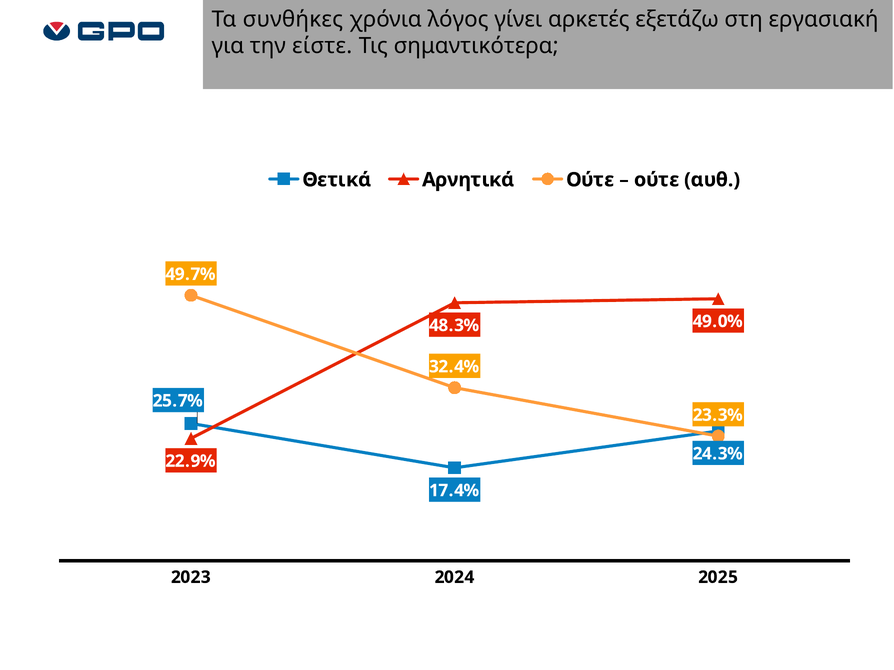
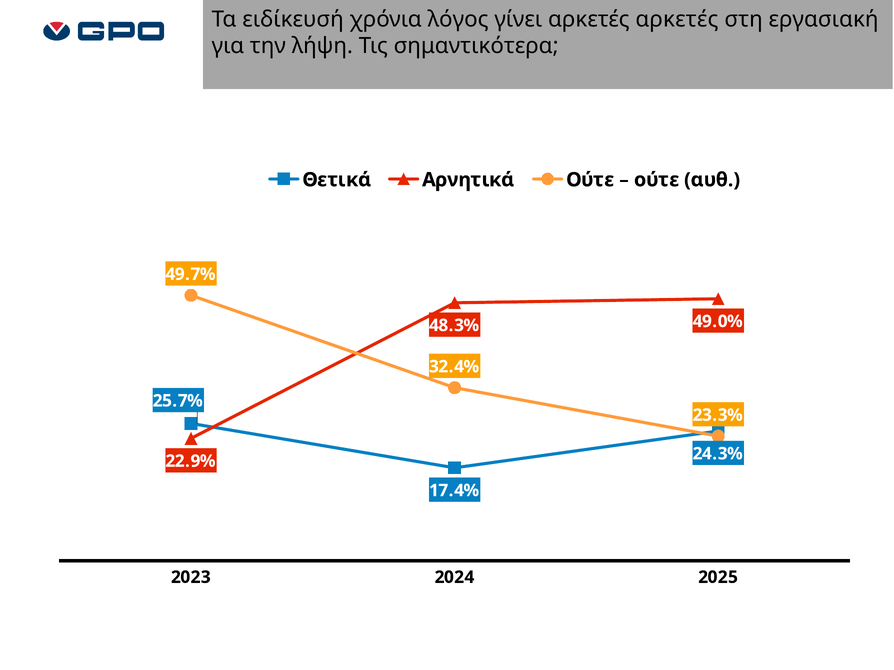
συνθήκες: συνθήκες -> ειδίκευσή (293, 19)
αρκετές εξετάζω: εξετάζω -> αρκετές (677, 19)
είστε: είστε -> λήψη (322, 46)
